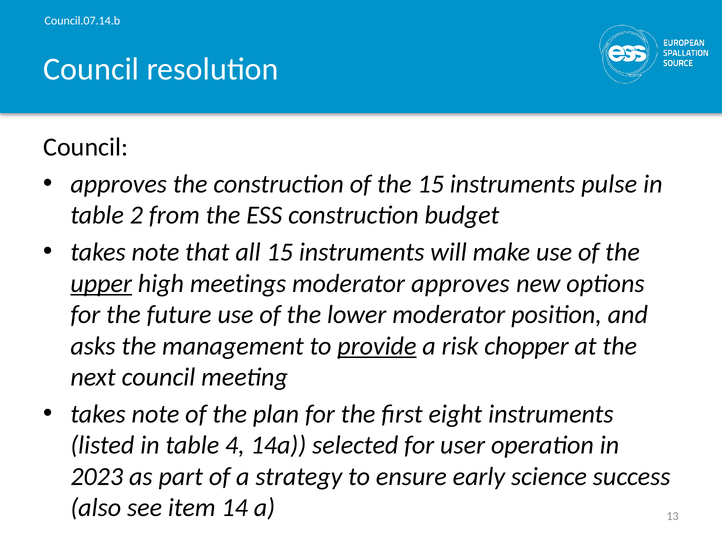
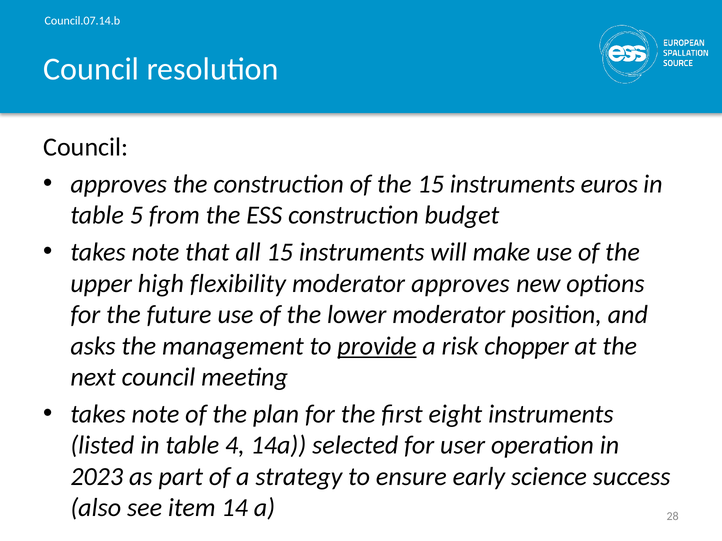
pulse: pulse -> euros (609, 184)
2: 2 -> 5 (136, 216)
upper underline: present -> none (101, 284)
meetings: meetings -> flexibility (238, 284)
13: 13 -> 28 (673, 517)
